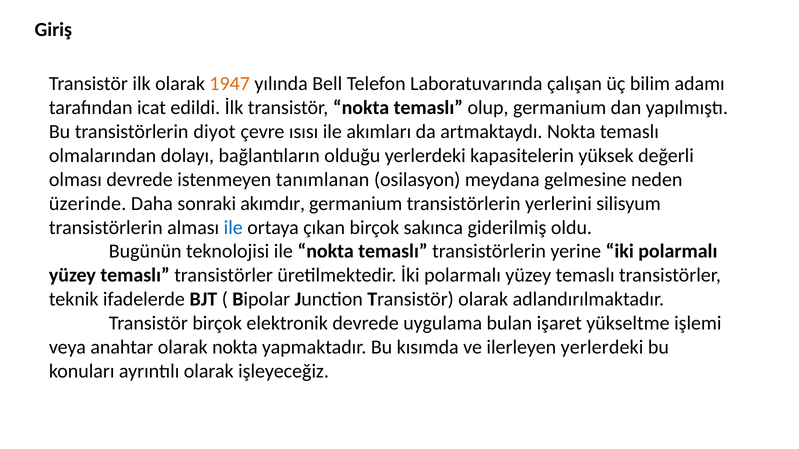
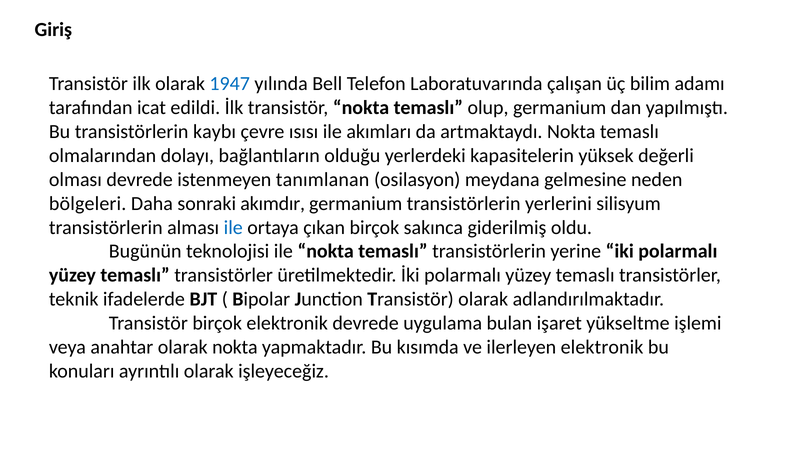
1947 colour: orange -> blue (230, 84)
diyot: diyot -> kaybı (215, 132)
üzerinde: üzerinde -> bölgeleri (88, 204)
ilerleyen yerlerdeki: yerlerdeki -> elektronik (602, 348)
